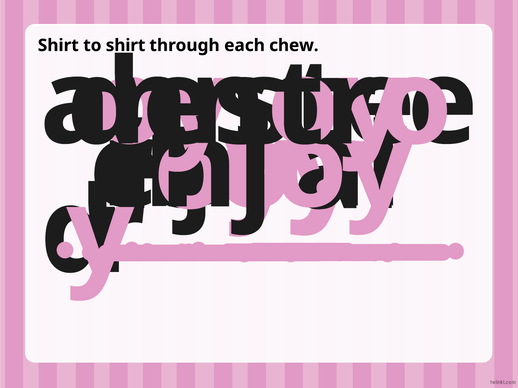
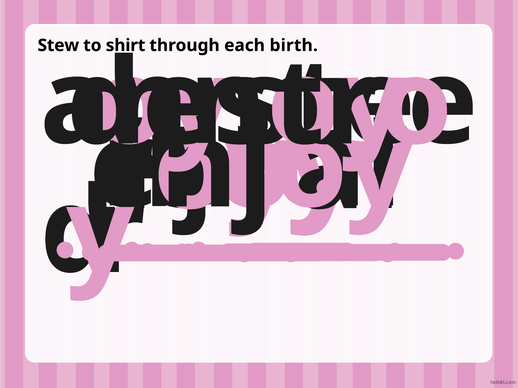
Shirt: Shirt -> Stew (58, 45)
chew: chew -> birth (294, 45)
